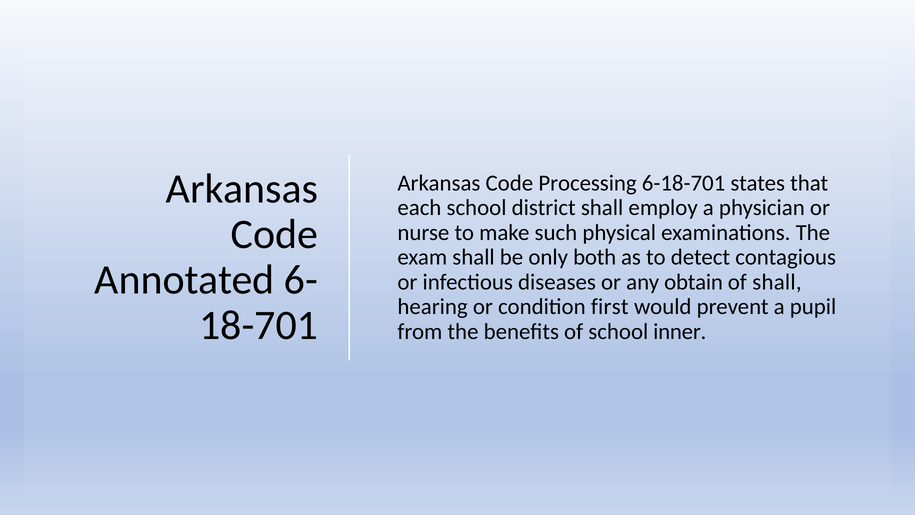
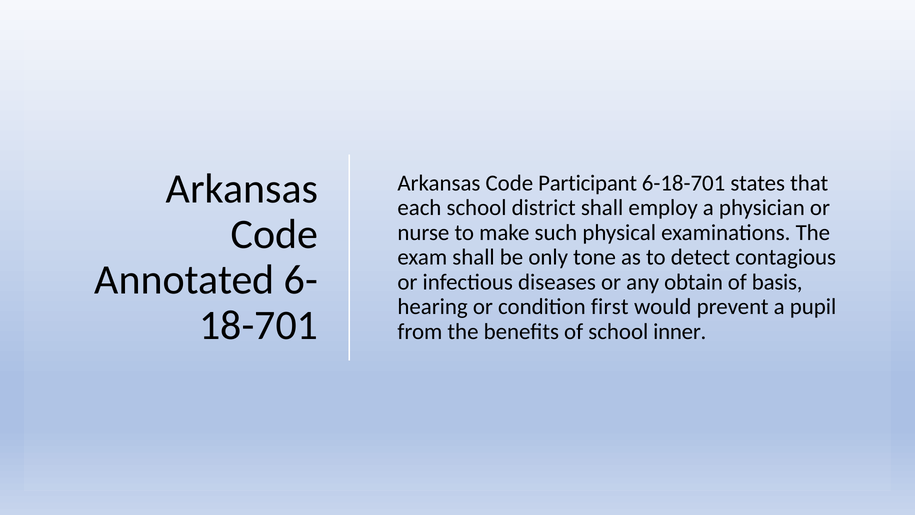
Processing: Processing -> Participant (588, 183)
both: both -> tone (595, 257)
of shall: shall -> basis (777, 282)
